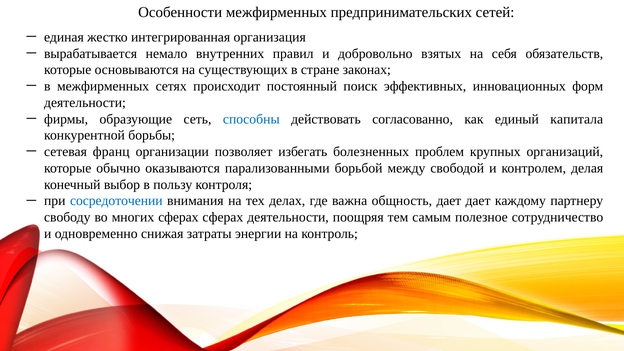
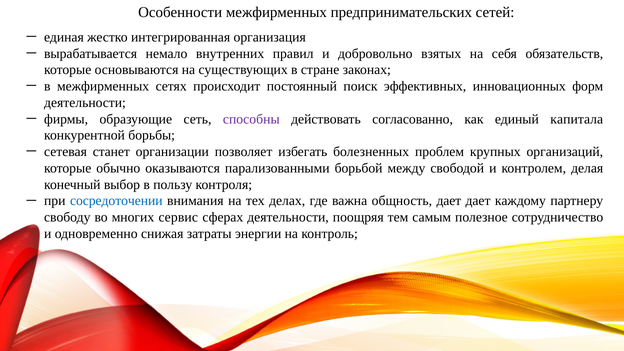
способны colour: blue -> purple (251, 119)
франц: франц -> станет (111, 152)
многих сферах: сферах -> сервис (178, 217)
